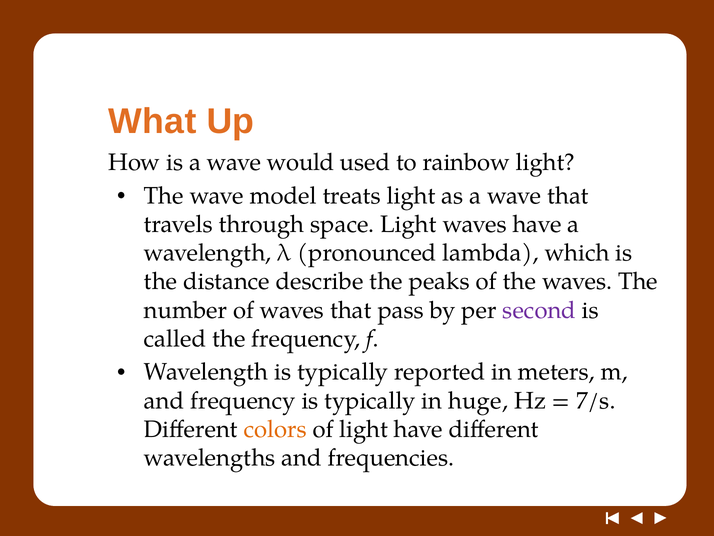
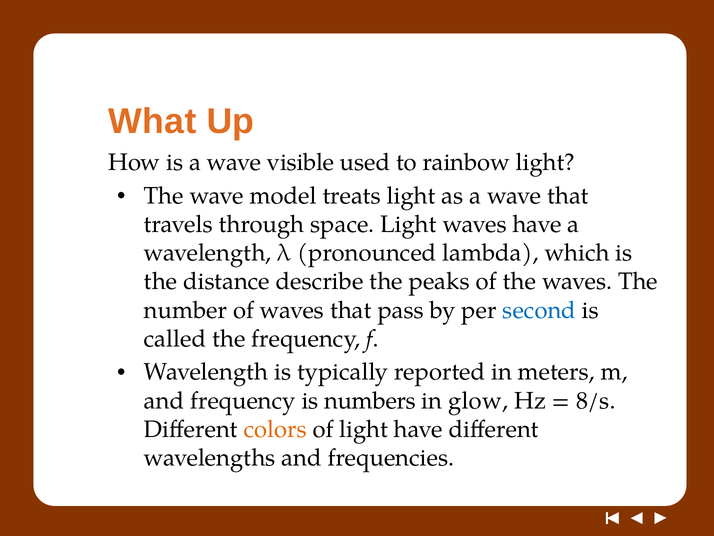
would: would -> visible (301, 162)
second colour: purple -> blue (539, 310)
frequency is typically: typically -> numbers (370, 400)
huge: huge -> glow (478, 400)
7/s: 7/s -> 8/s (596, 400)
